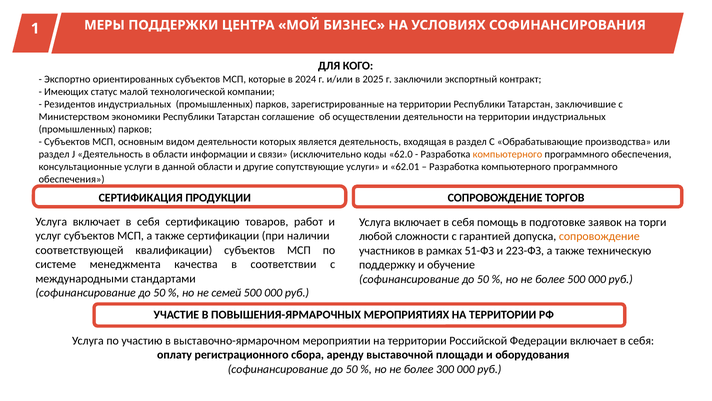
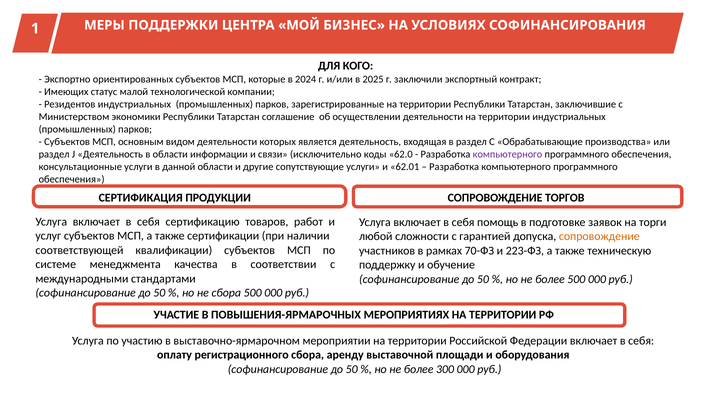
компьютерного colour: orange -> purple (508, 154)
51-ФЗ: 51-ФЗ -> 70-ФЗ (479, 250)
не семей: семей -> сбора (226, 293)
